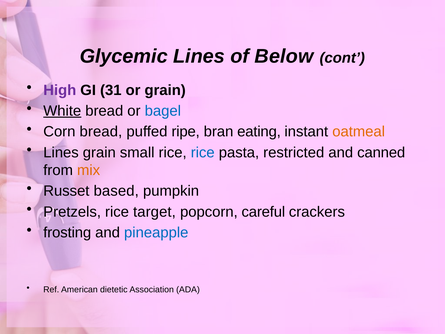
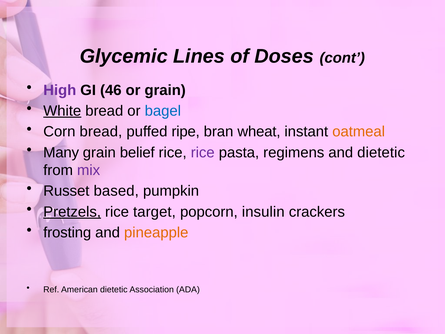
Below: Below -> Doses (284, 56)
31: 31 -> 46 (111, 90)
eating: eating -> wheat (259, 132)
Lines: Lines -> Many (61, 152)
small: small -> belief (137, 152)
rice colour: blue -> purple (203, 152)
restricted: restricted -> regimens (294, 152)
and canned: canned -> dietetic (381, 152)
mix colour: orange -> purple (89, 170)
Pretzels underline: none -> present (72, 212)
careful: careful -> insulin (263, 212)
pineapple colour: blue -> orange (156, 232)
